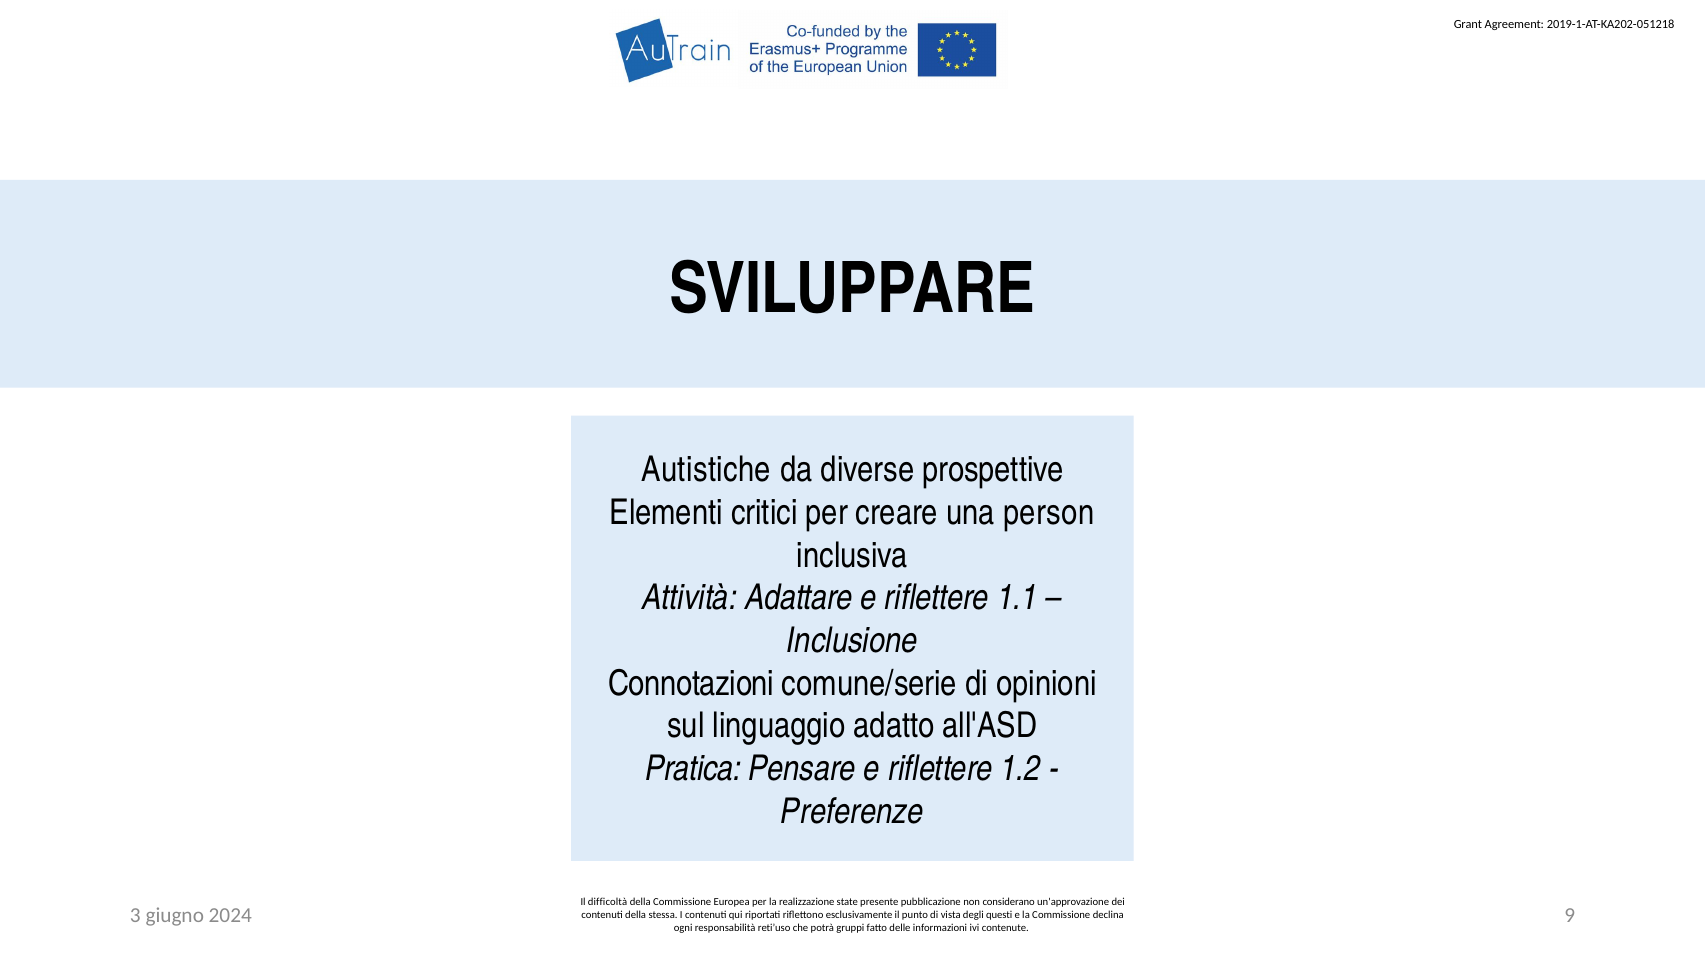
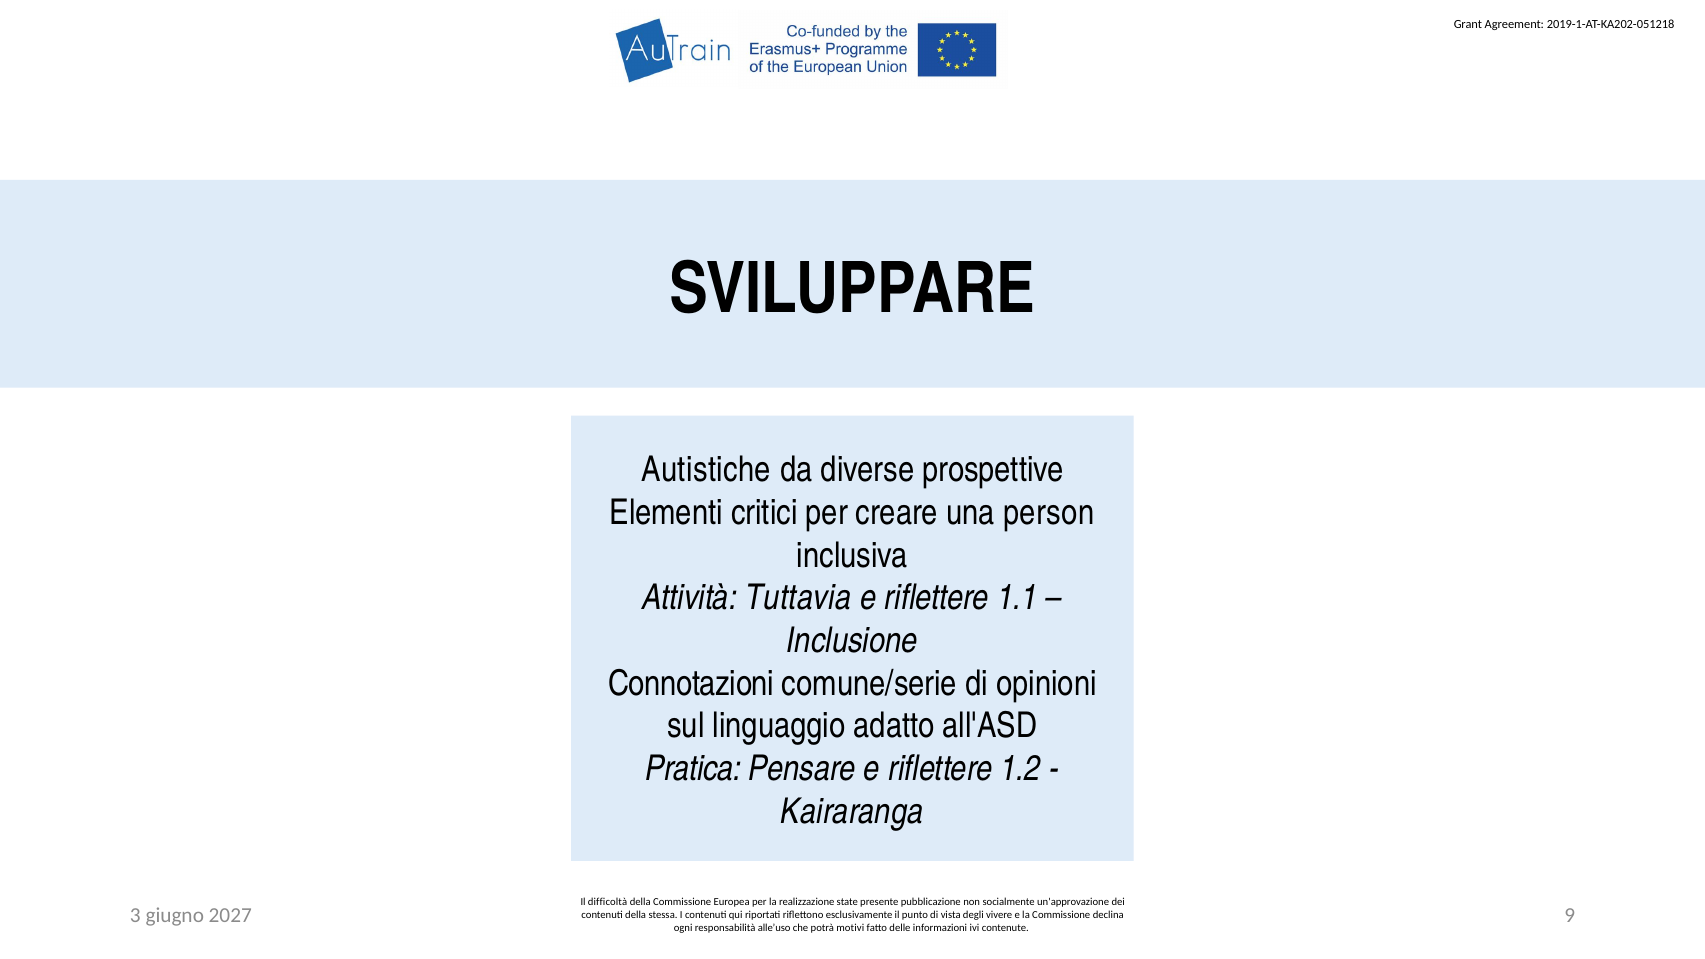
Adattare: Adattare -> Tuttavia (799, 598)
Preferenze: Preferenze -> Kairaranga (852, 811)
considerano: considerano -> socialmente (1009, 902)
2024: 2024 -> 2027 (230, 916)
questi: questi -> vivere (999, 915)
reti’uso: reti’uso -> alle’uso (774, 928)
gruppi: gruppi -> motivi (850, 928)
